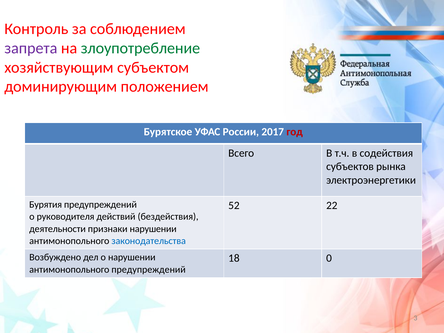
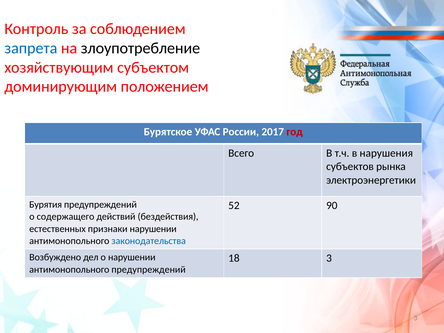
запрета colour: purple -> blue (31, 48)
злоупотребление colour: green -> black (140, 48)
содействия: содействия -> нарушения (386, 153)
22: 22 -> 90 (332, 205)
руководителя: руководителя -> содержащего (66, 217)
деятельности: деятельности -> естественных (58, 229)
18 0: 0 -> 3 (329, 258)
